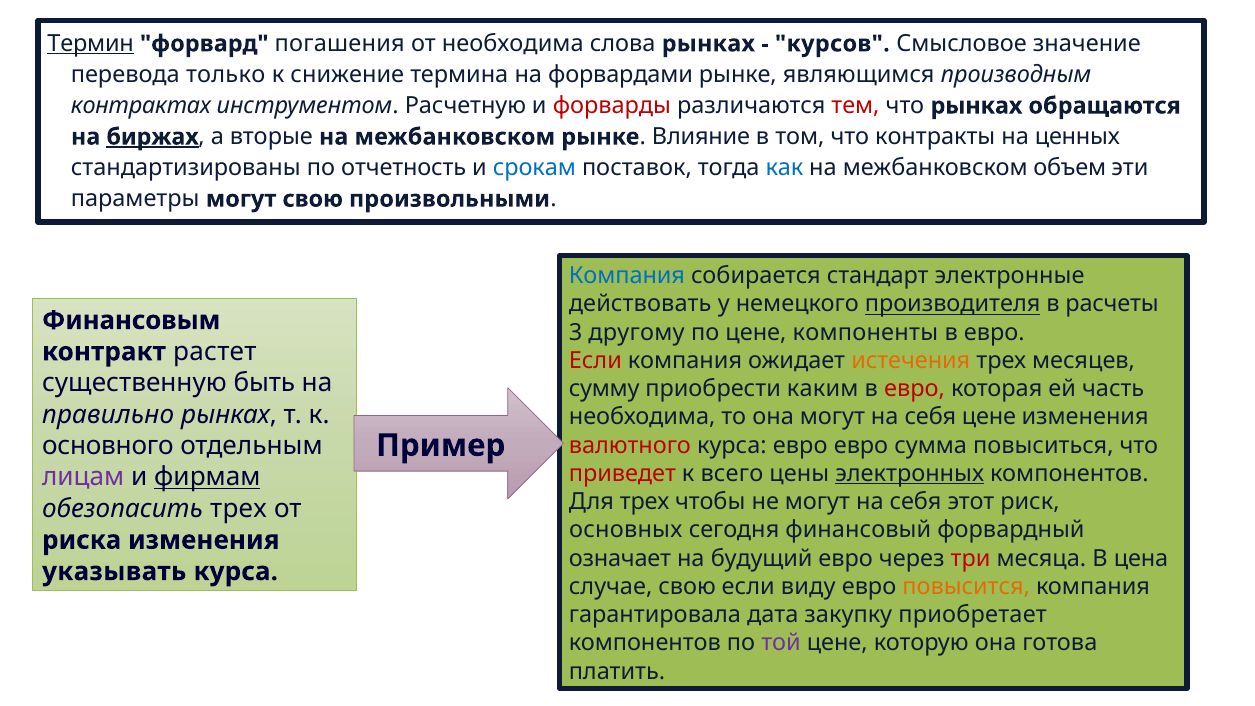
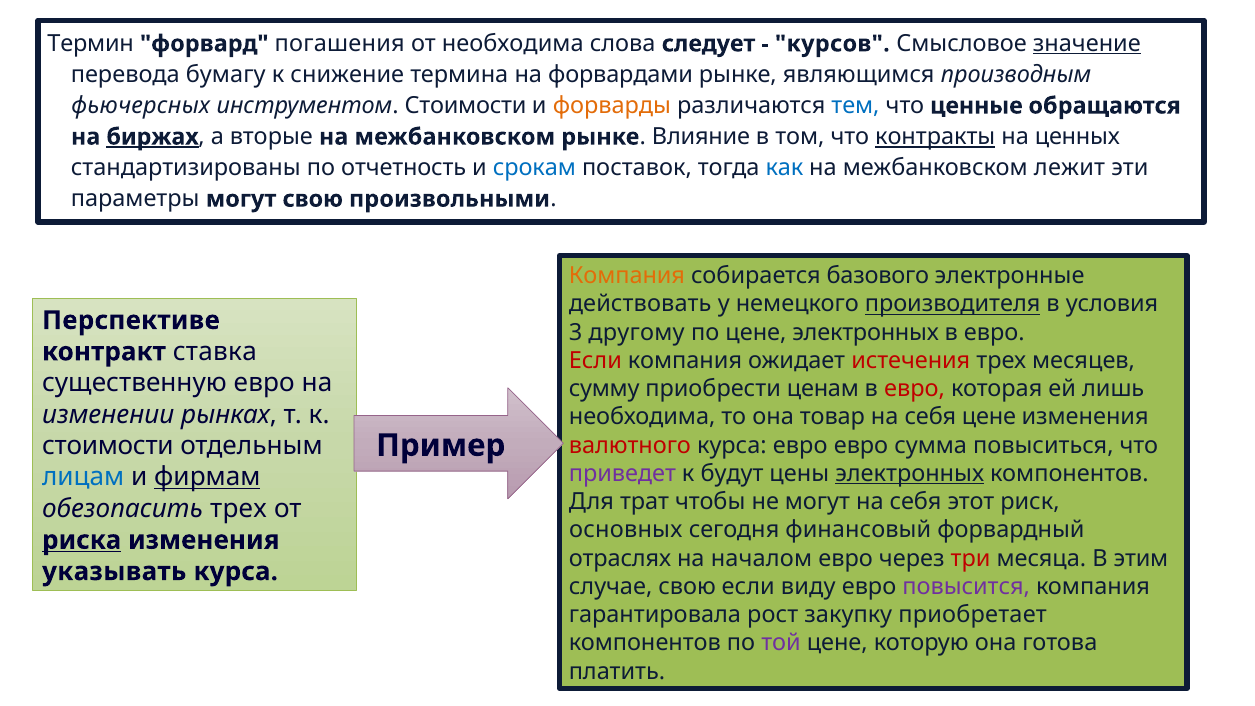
Термин underline: present -> none (91, 44)
слова рынках: рынках -> следует (708, 44)
значение underline: none -> present (1087, 44)
только: только -> бумагу (226, 75)
контрактах: контрактах -> фьючерсных (141, 106)
инструментом Расчетную: Расчетную -> Стоимости (466, 106)
форварды colour: red -> orange (612, 106)
тем colour: red -> blue (856, 106)
что рынках: рынках -> ценные (976, 106)
контракты underline: none -> present (935, 137)
объем: объем -> лежит (1070, 168)
Компания colour: blue -> orange (627, 276)
стандарт: стандарт -> базового (878, 276)
расчеты: расчеты -> условия (1112, 304)
Финансовым: Финансовым -> Перспективе (131, 320)
цене компоненты: компоненты -> электронных (866, 332)
растет: растет -> ставка (215, 352)
истечения colour: orange -> red (911, 361)
существенную быть: быть -> евро (264, 383)
каким: каким -> ценам (823, 389)
часть: часть -> лишь (1113, 389)
правильно: правильно -> изменении (108, 415)
она могут: могут -> товар (832, 417)
основного: основного -> стоимости (108, 446)
приведет colour: red -> purple (622, 474)
всего: всего -> будут (732, 474)
лицам colour: purple -> blue (83, 477)
Для трех: трех -> трат (645, 502)
риска underline: none -> present (82, 540)
означает: означает -> отраслях (620, 558)
будущий: будущий -> началом (761, 558)
цена: цена -> этим (1141, 558)
повысится colour: orange -> purple (966, 587)
дата: дата -> рост (773, 615)
